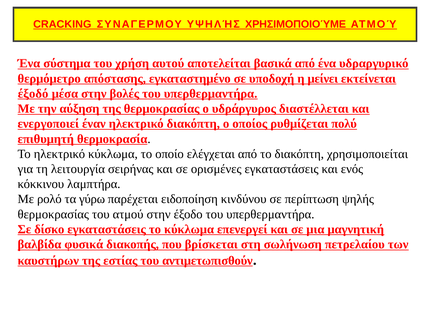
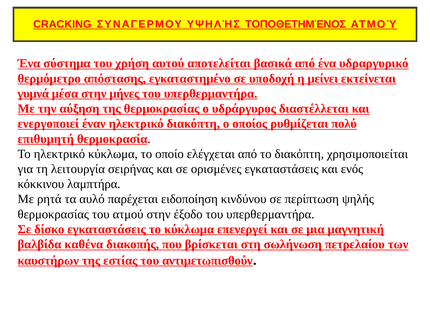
ΧΡΗΣΙΜΟΠΟΙΟΎΜΕ: ΧΡΗΣΙΜΟΠΟΙΟΎΜΕ -> ΤΟΠΟΘΕΤΗΜΈΝΟΣ (296, 24)
έξοδό: έξοδό -> γυμνά (33, 93)
βολές: βολές -> μήνες (124, 93)
ρολό: ρολό -> ρητά (49, 199)
γύρω: γύρω -> αυλό (92, 199)
φυσικά: φυσικά -> καθένα (84, 244)
